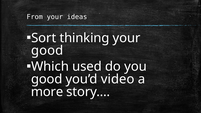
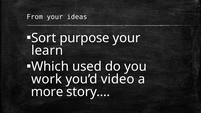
thinking: thinking -> purpose (84, 38)
good: good -> learn (47, 51)
good: good -> work (47, 79)
